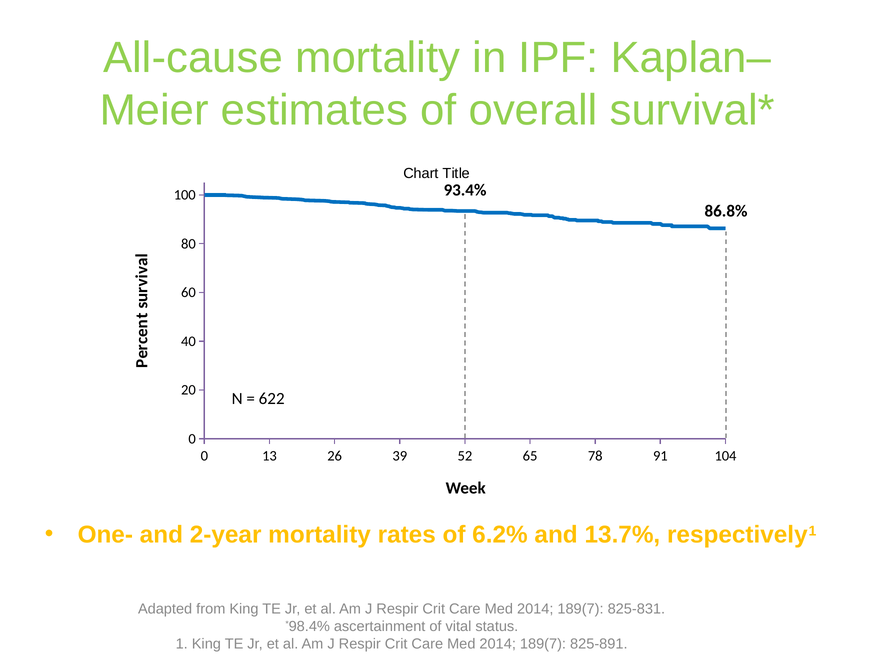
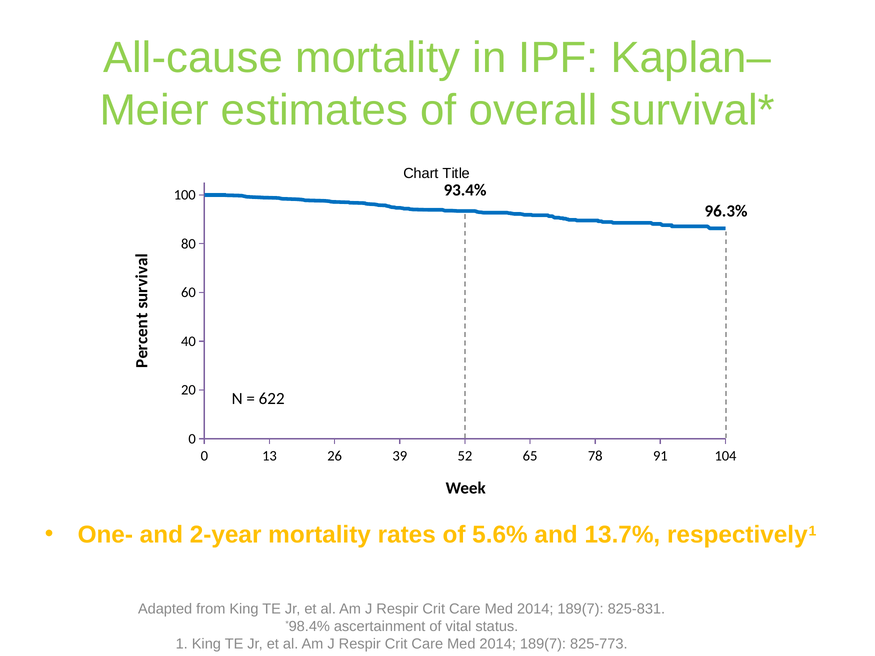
86.8%: 86.8% -> 96.3% (726, 211)
6.2%: 6.2% -> 5.6% (500, 535)
825-891: 825-891 -> 825-773 (599, 644)
